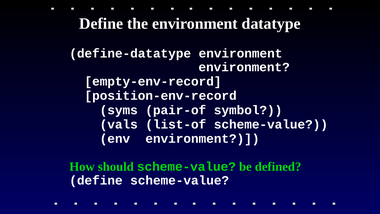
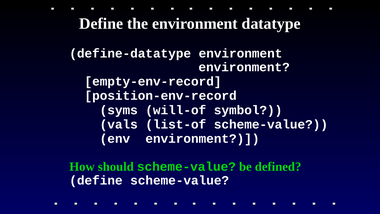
pair-of: pair-of -> will-of (176, 110)
